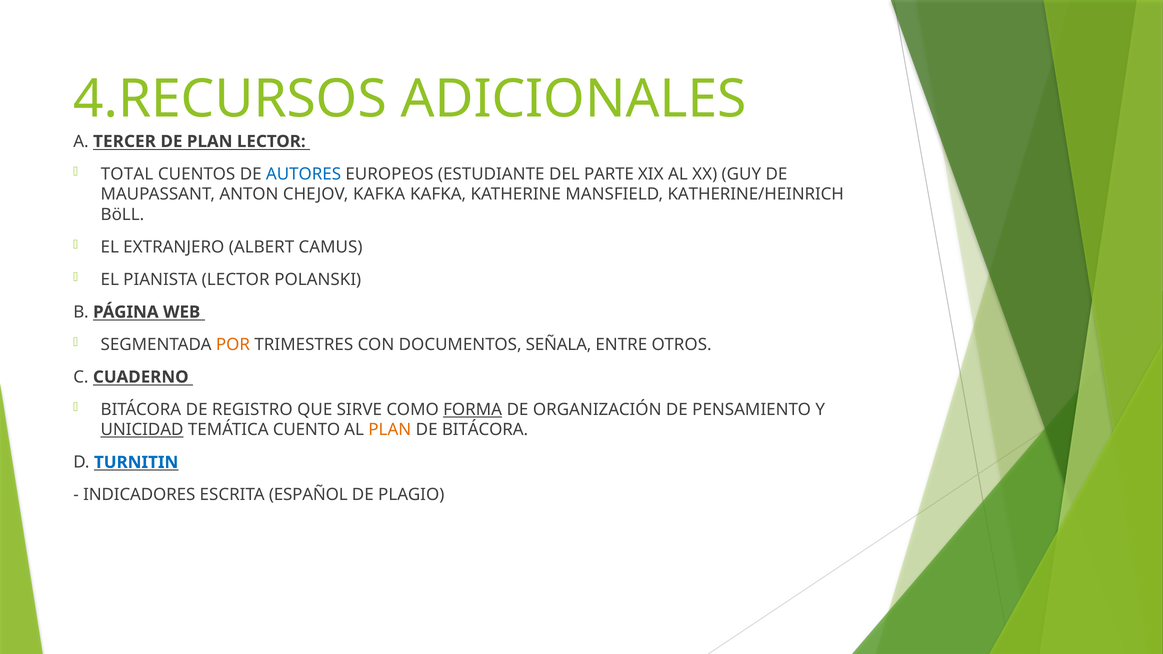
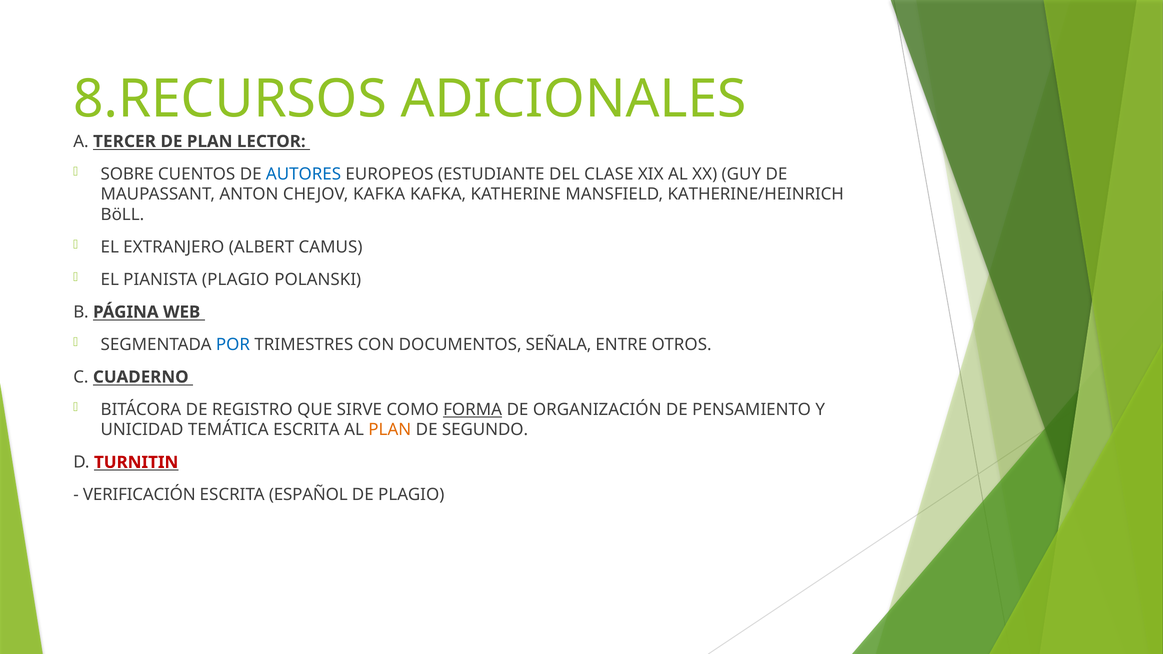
4.RECURSOS: 4.RECURSOS -> 8.RECURSOS (230, 99)
TOTAL: TOTAL -> SOBRE (127, 174)
PARTE: PARTE -> CLASE (609, 174)
PIANISTA LECTOR: LECTOR -> PLAGIO (236, 280)
POR colour: orange -> blue (233, 345)
UNICIDAD underline: present -> none (142, 430)
TEMÁTICA CUENTO: CUENTO -> ESCRITA (306, 430)
DE BITÁCORA: BITÁCORA -> SEGUNDO (485, 430)
TURNITIN colour: blue -> red (136, 462)
INDICADORES: INDICADORES -> VERIFICACIÓN (139, 495)
